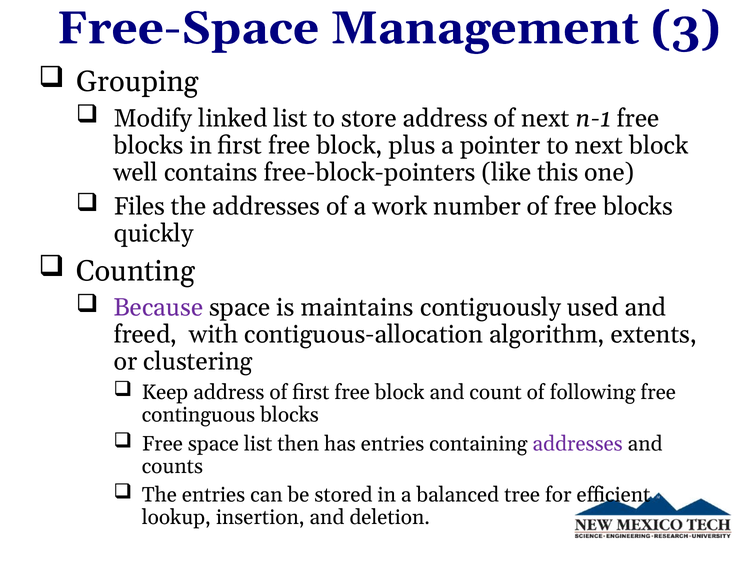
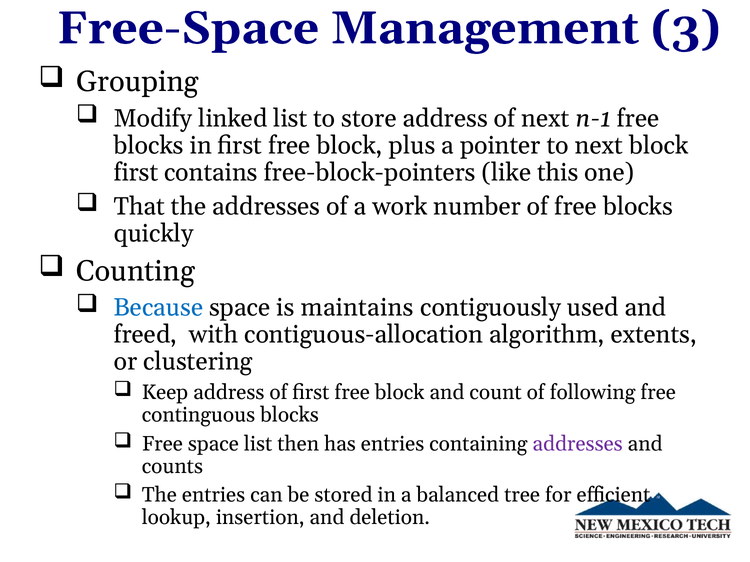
well: well -> first (136, 172)
Files: Files -> That (139, 207)
Because colour: purple -> blue (158, 308)
